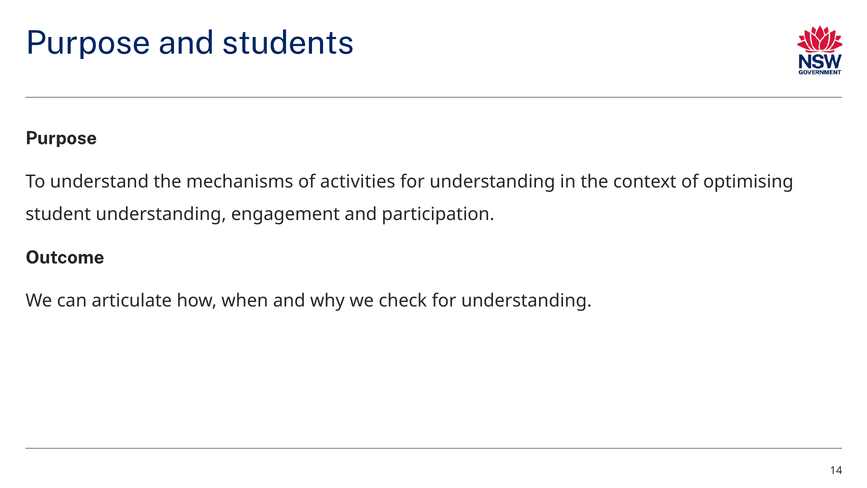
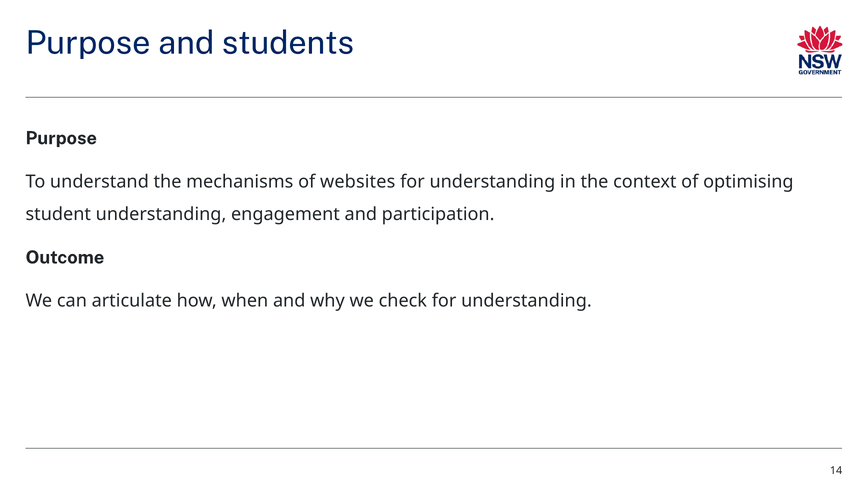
activities: activities -> websites (358, 181)
